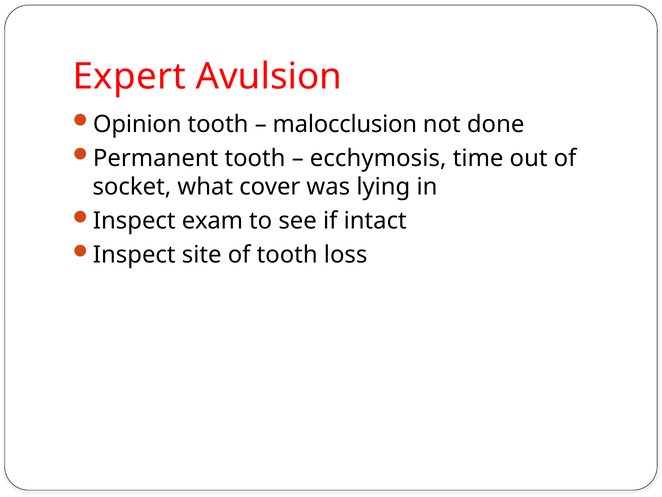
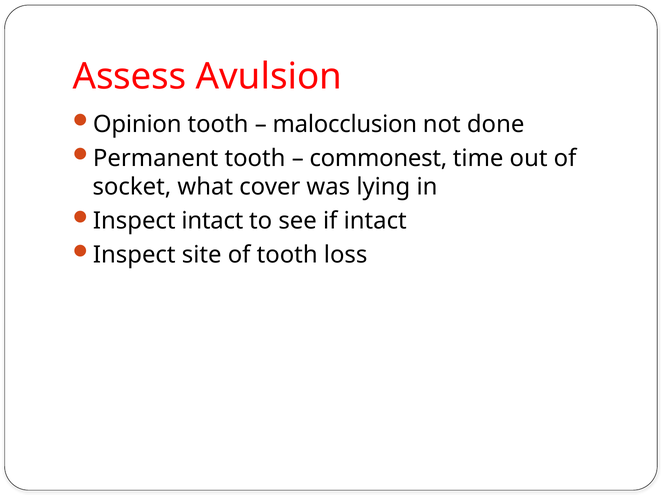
Expert: Expert -> Assess (130, 77)
ecchymosis: ecchymosis -> commonest (378, 158)
Inspect exam: exam -> intact (212, 221)
